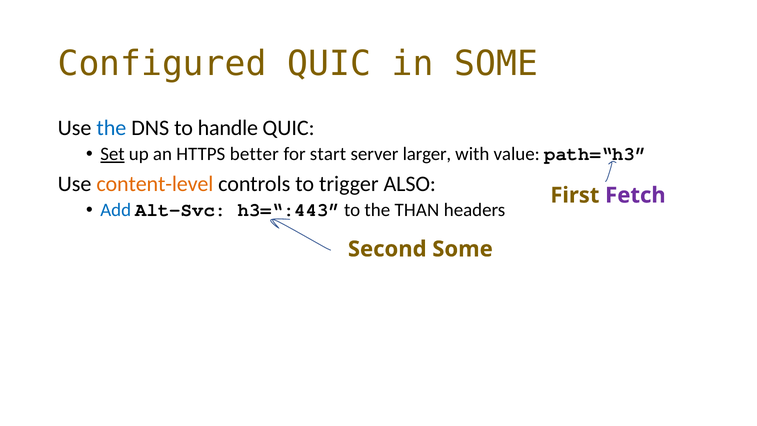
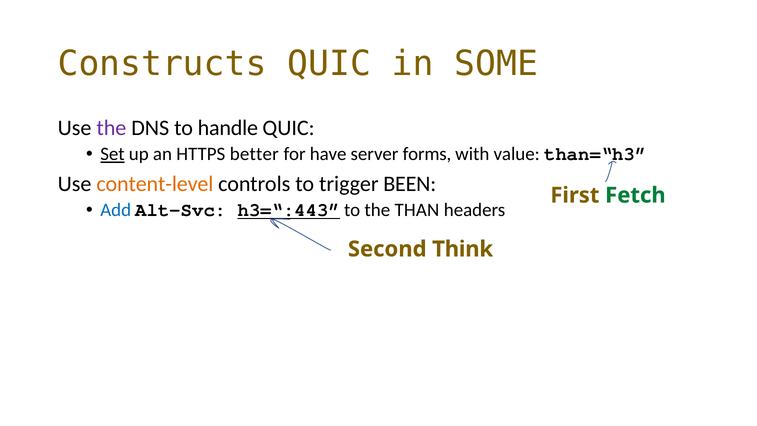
Configured: Configured -> Constructs (162, 64)
the colour: blue -> purple (111, 128)
start: start -> have (328, 154)
larger: larger -> forms (427, 154)
path=“h3: path=“h3 -> than=“h3 (595, 154)
ALSO: ALSO -> BEEN (410, 184)
h3=“:443 underline: none -> present (289, 210)
Fetch colour: purple -> green (635, 195)
Second Some: Some -> Think (463, 249)
